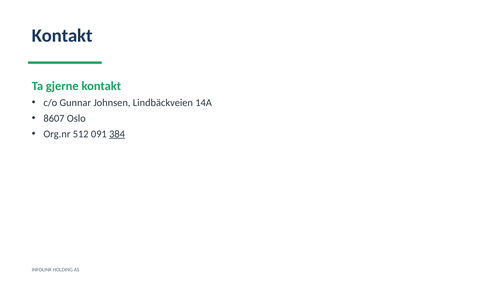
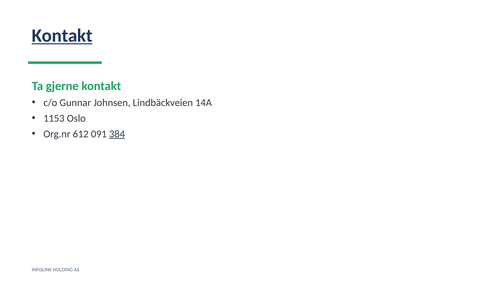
Kontakt underline: none -> present (62, 36)
8607: 8607 -> 1153 (54, 118)
512: 512 -> 612 (81, 134)
